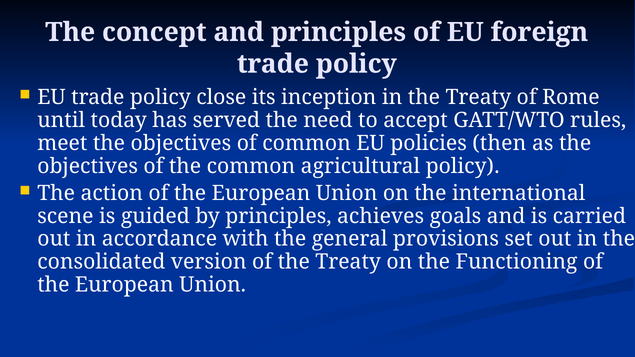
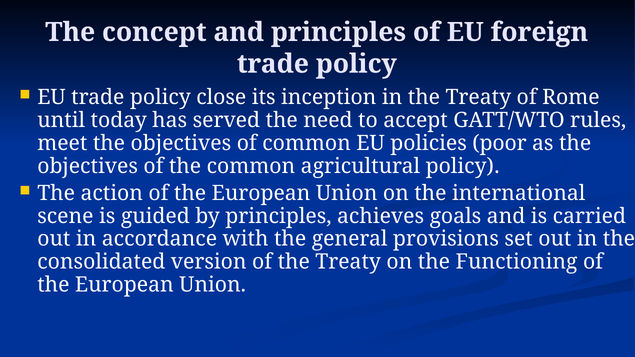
then: then -> poor (499, 143)
